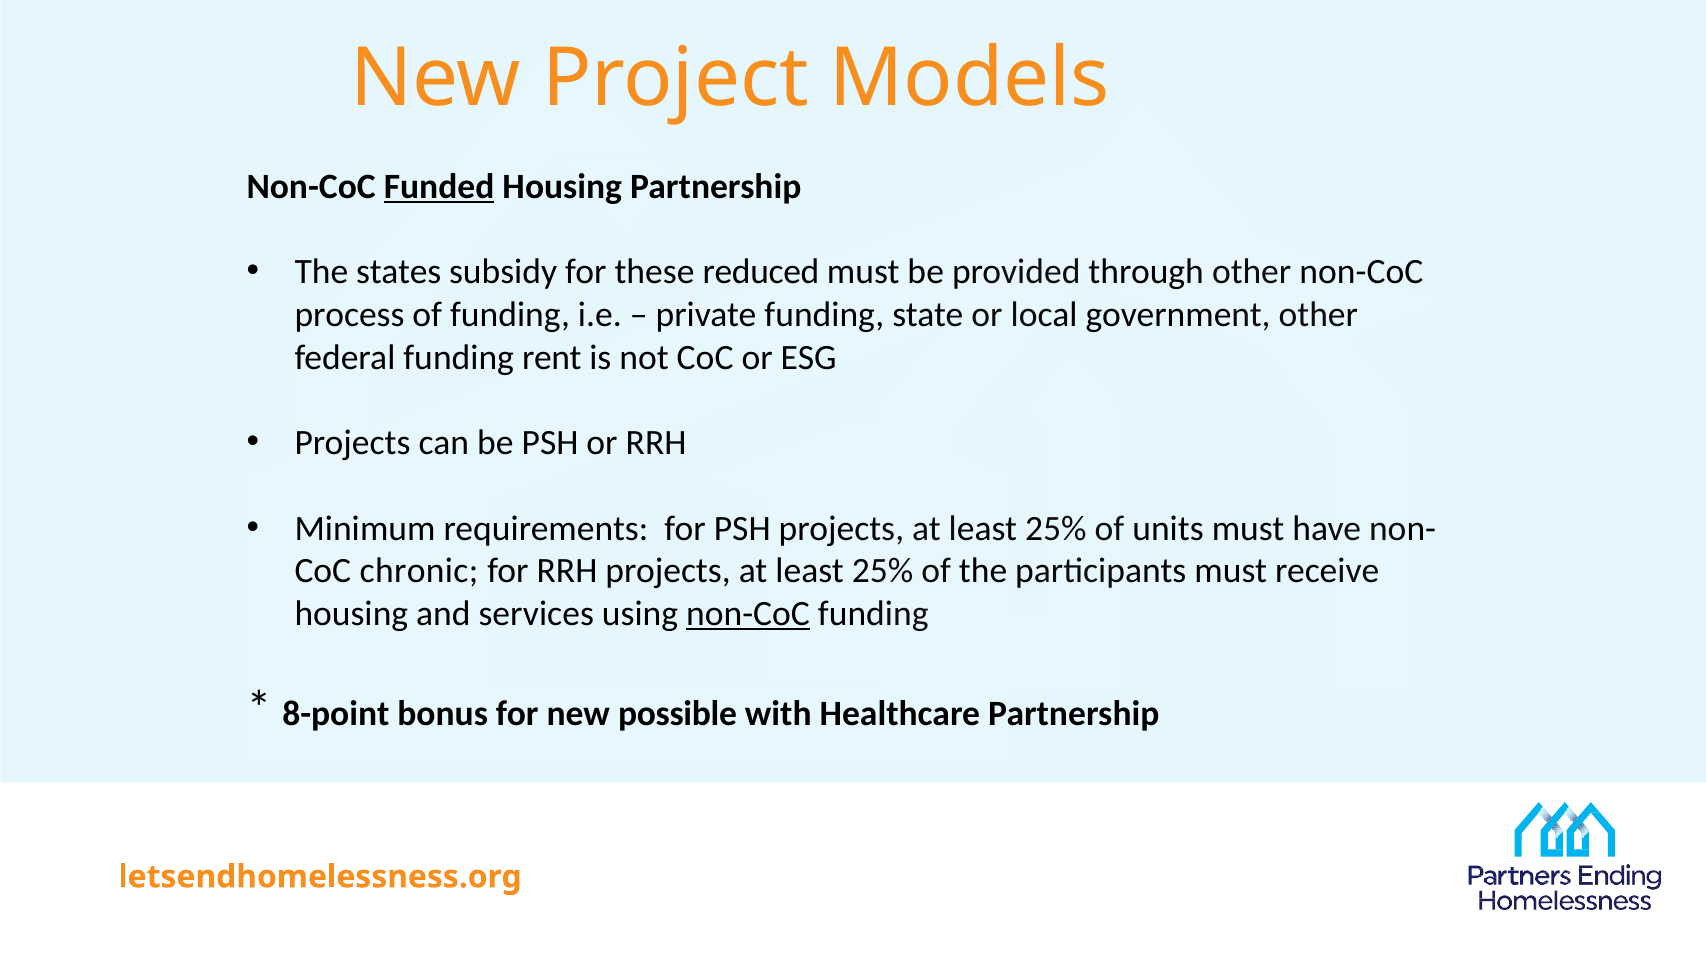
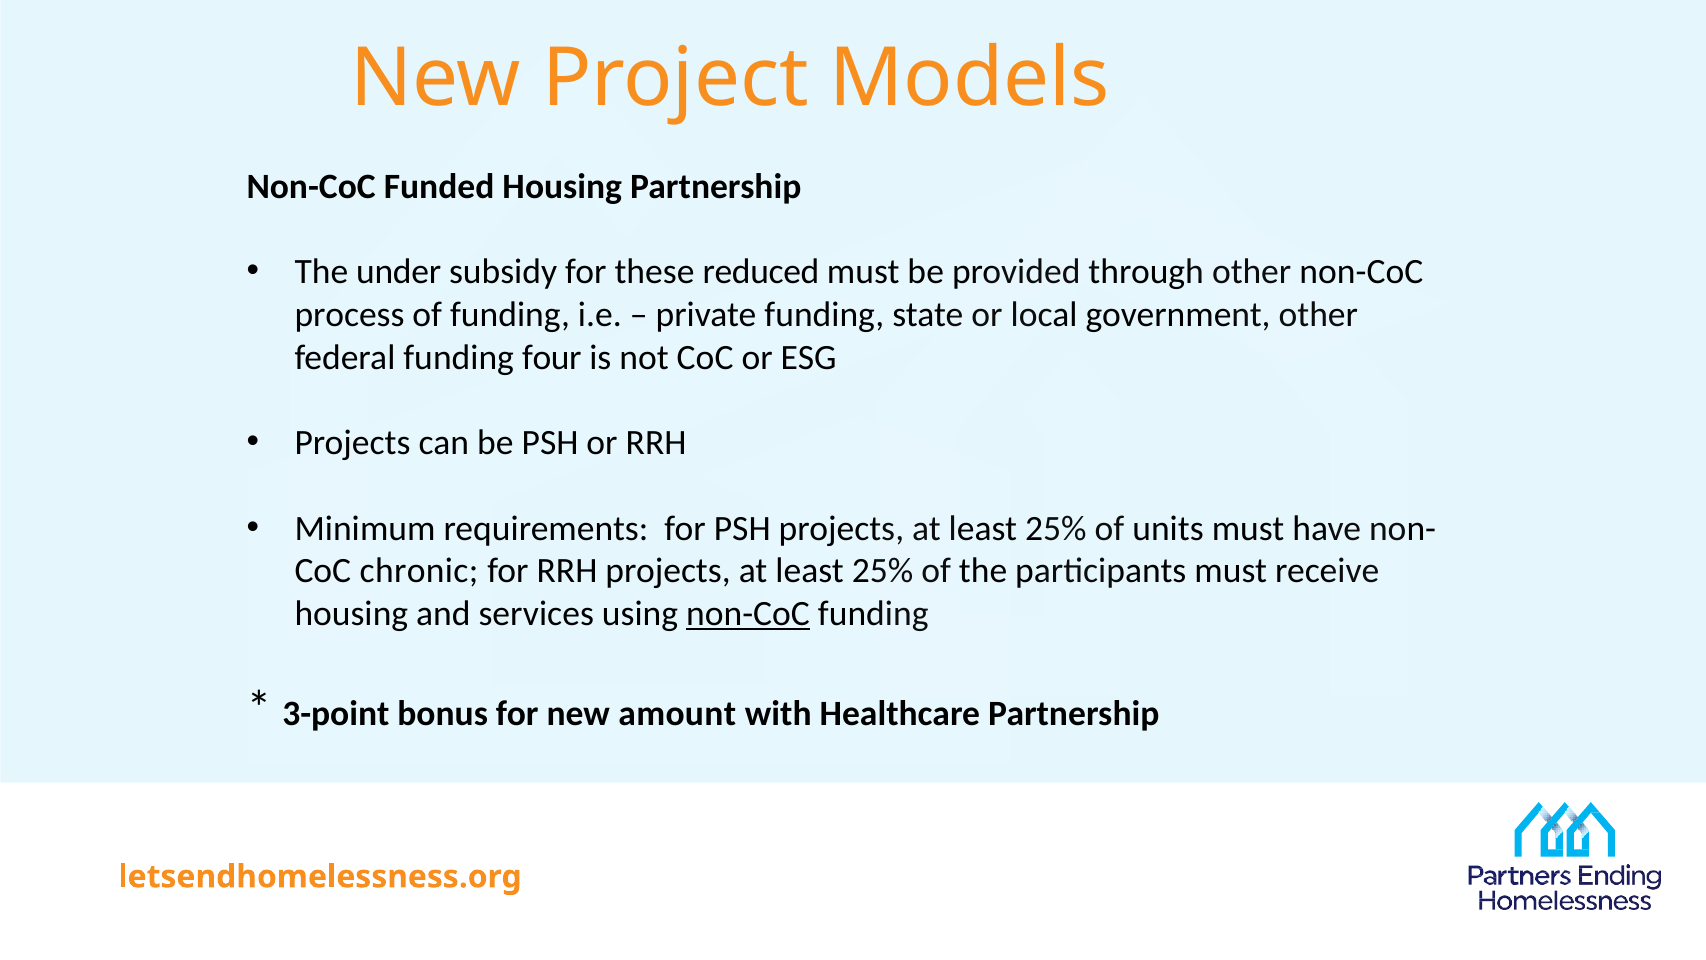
Funded underline: present -> none (439, 187)
states: states -> under (399, 272)
rent: rent -> four (552, 357)
8-point: 8-point -> 3-point (336, 713)
possible: possible -> amount (677, 713)
